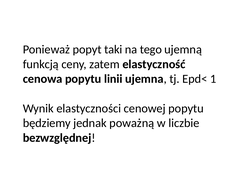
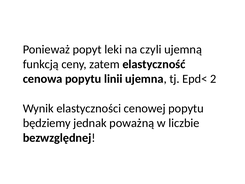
taki: taki -> leki (113, 49)
tego: tego -> czyli (151, 49)
1: 1 -> 2 (213, 79)
